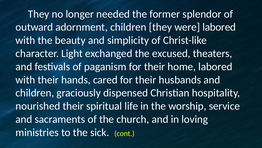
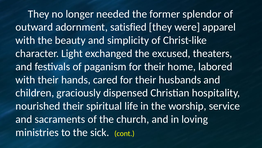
adornment children: children -> satisfied (128, 27)
were labored: labored -> apparel (219, 27)
